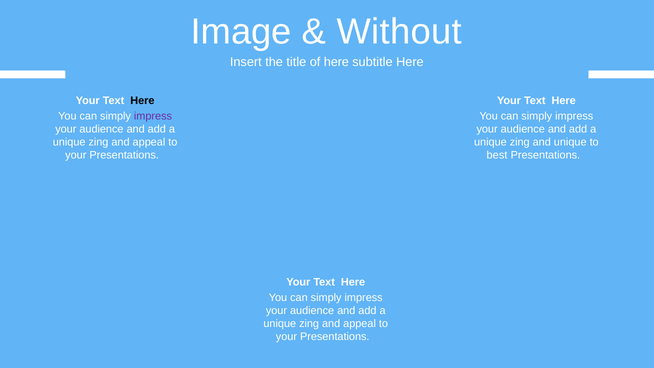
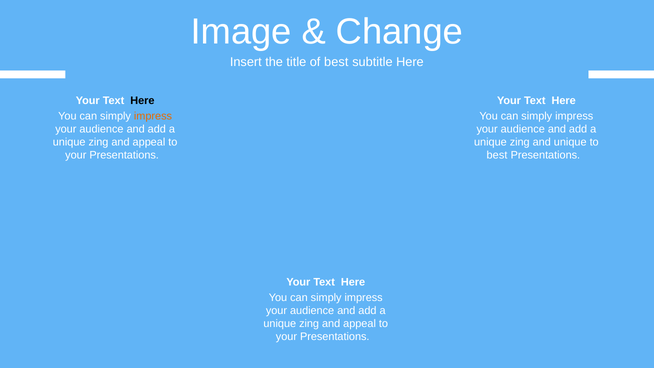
Without: Without -> Change (399, 32)
of here: here -> best (336, 62)
impress colour: purple -> orange (153, 116)
